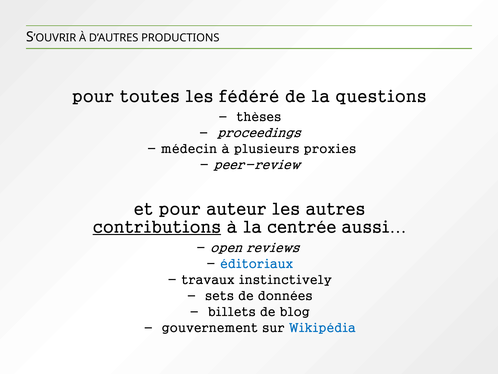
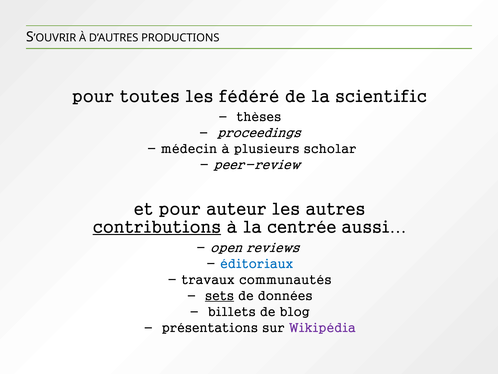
questions: questions -> scientific (381, 97)
proxies: proxies -> scholar (330, 149)
instinctively: instinctively -> communautés (285, 280)
sets underline: none -> present (220, 296)
gouvernement: gouvernement -> présentations (210, 328)
Wikipédia colour: blue -> purple (322, 328)
